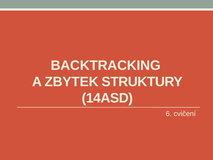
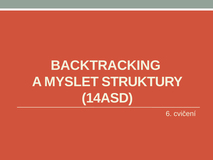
ZBYTEK: ZBYTEK -> MYSLET (72, 82)
